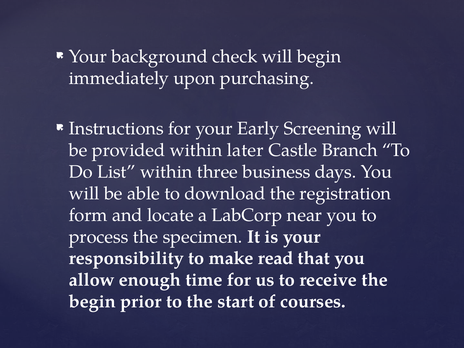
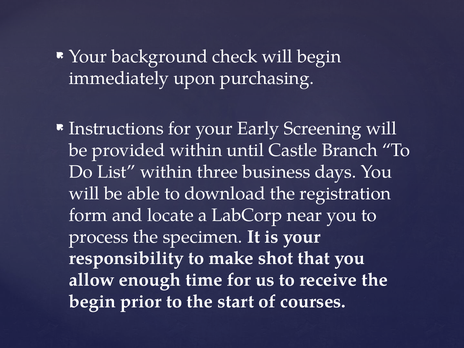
later: later -> until (245, 150)
read: read -> shot (276, 258)
